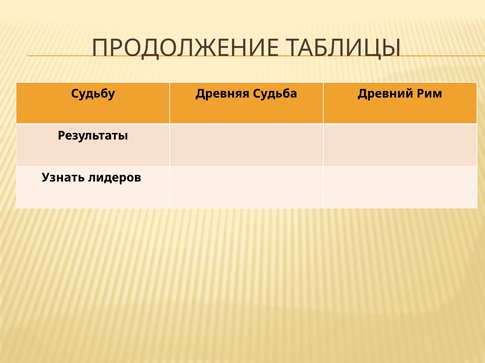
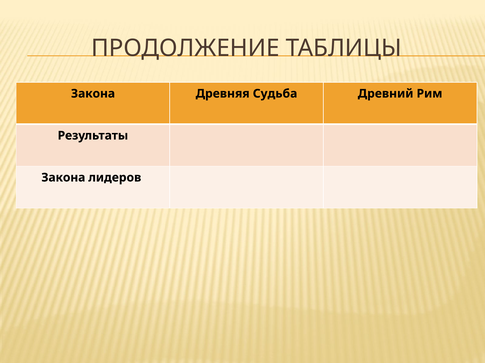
Судьбу: Судьбу -> Закона (93, 94)
Узнать: Узнать -> Закона (63, 178)
